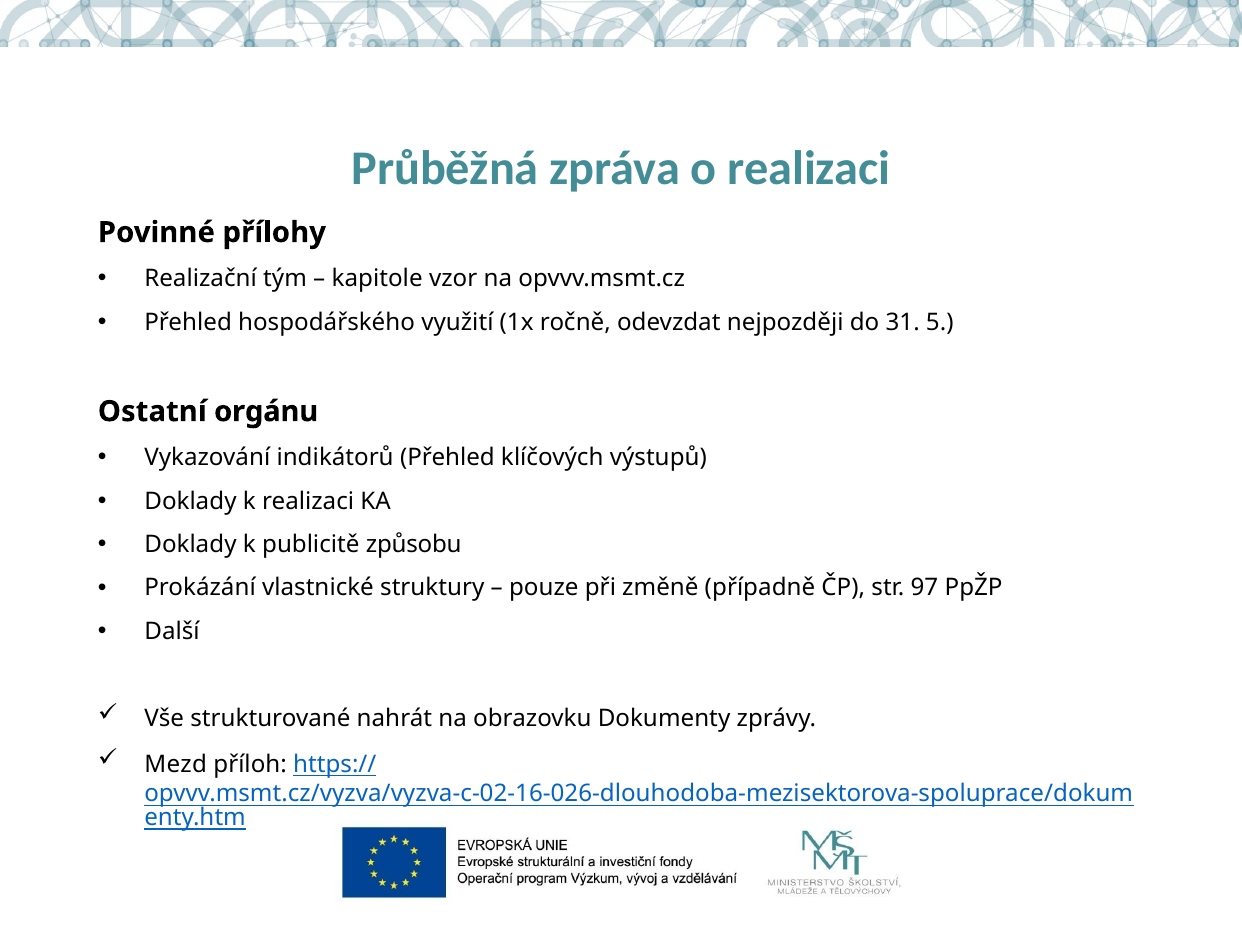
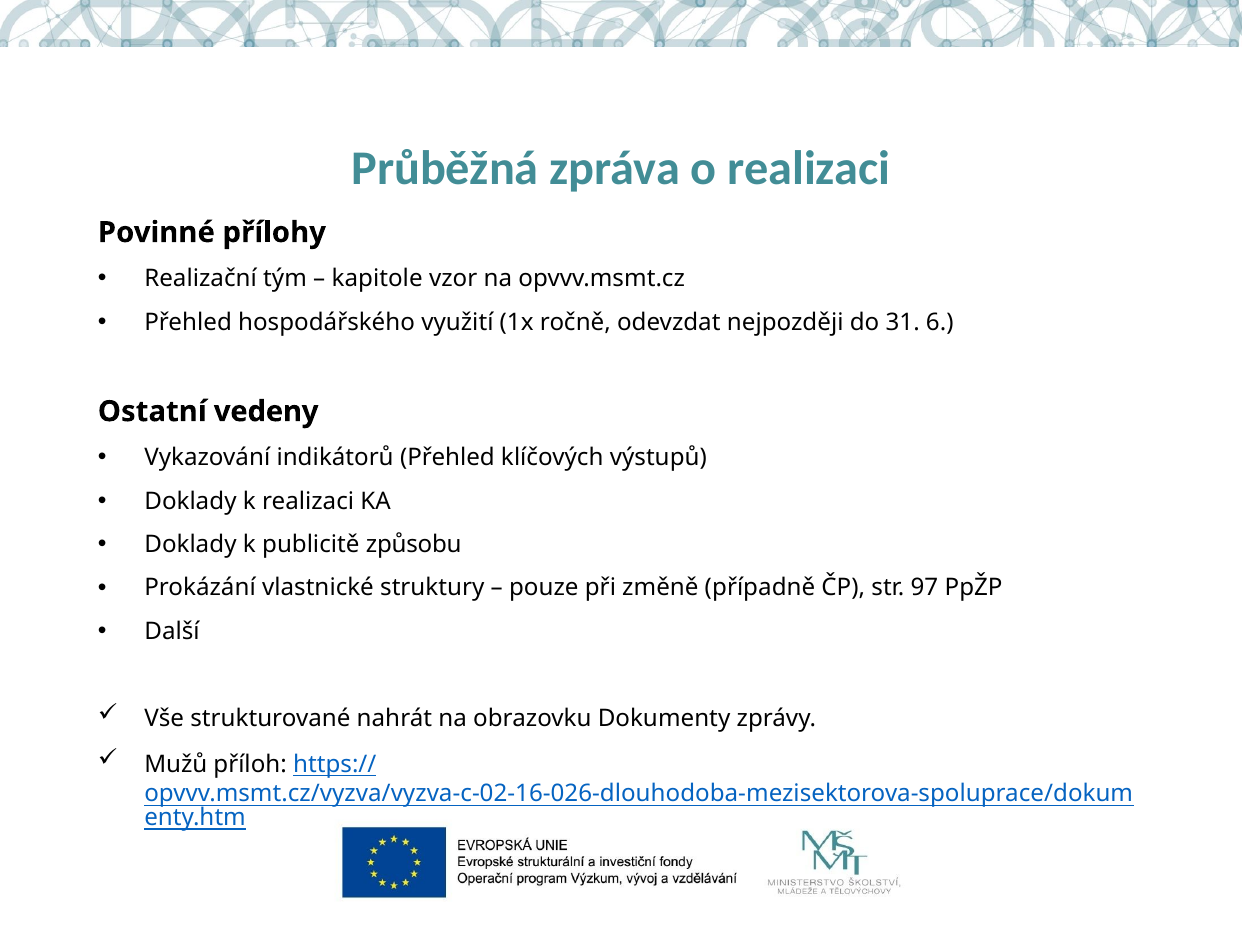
5: 5 -> 6 (940, 322)
orgánu: orgánu -> vedeny (266, 411)
Mezd: Mezd -> Mužů (176, 764)
